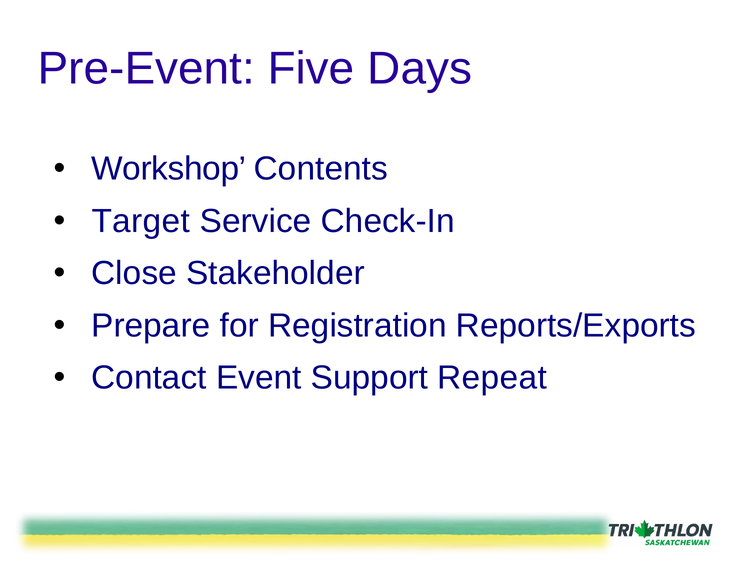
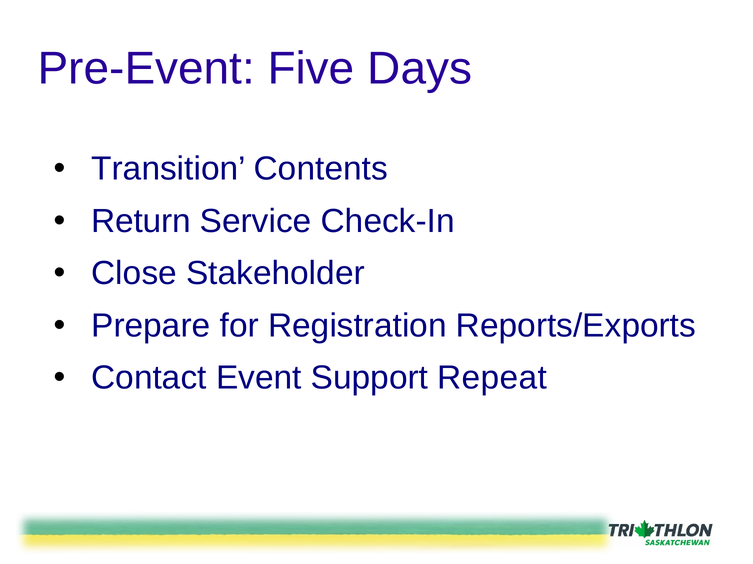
Workshop: Workshop -> Transition (169, 169)
Target: Target -> Return (141, 221)
